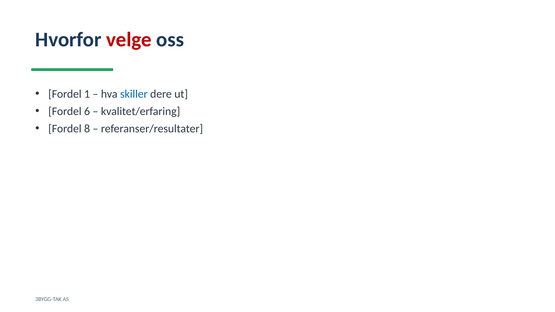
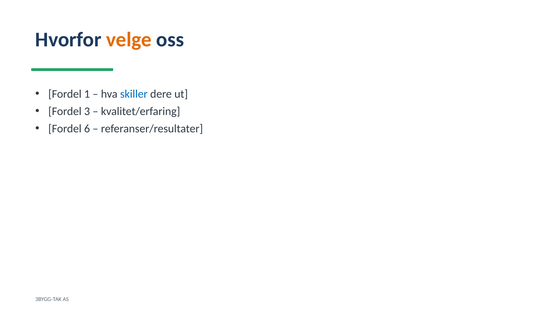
velge colour: red -> orange (129, 40)
6: 6 -> 3 (87, 111)
8: 8 -> 6 (87, 129)
